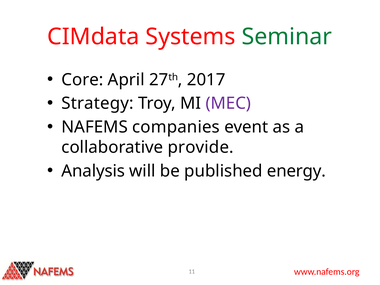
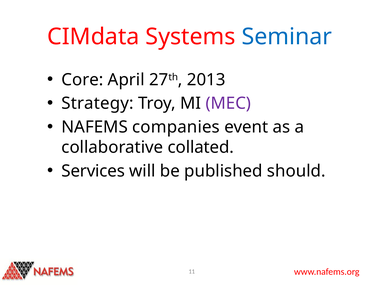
Seminar colour: green -> blue (287, 37)
2017: 2017 -> 2013 (206, 80)
provide: provide -> collated (201, 147)
Analysis: Analysis -> Services (93, 171)
energy: energy -> should (296, 171)
